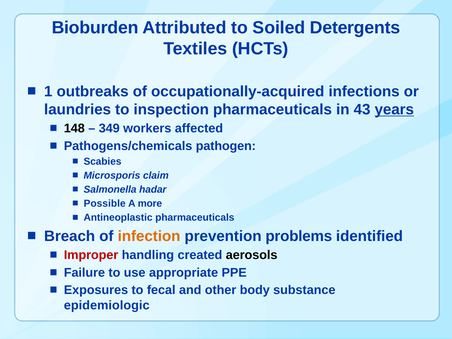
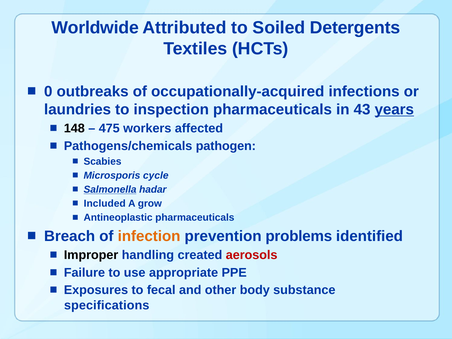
Bioburden: Bioburden -> Worldwide (95, 28)
1: 1 -> 0 (48, 91)
349: 349 -> 475 (109, 128)
claim: claim -> cycle (156, 175)
Salmonella underline: none -> present (110, 190)
Possible: Possible -> Included (105, 204)
more: more -> grow (150, 204)
Improper colour: red -> black (91, 255)
aerosols colour: black -> red (252, 255)
epidemiologic: epidemiologic -> specifications (107, 305)
